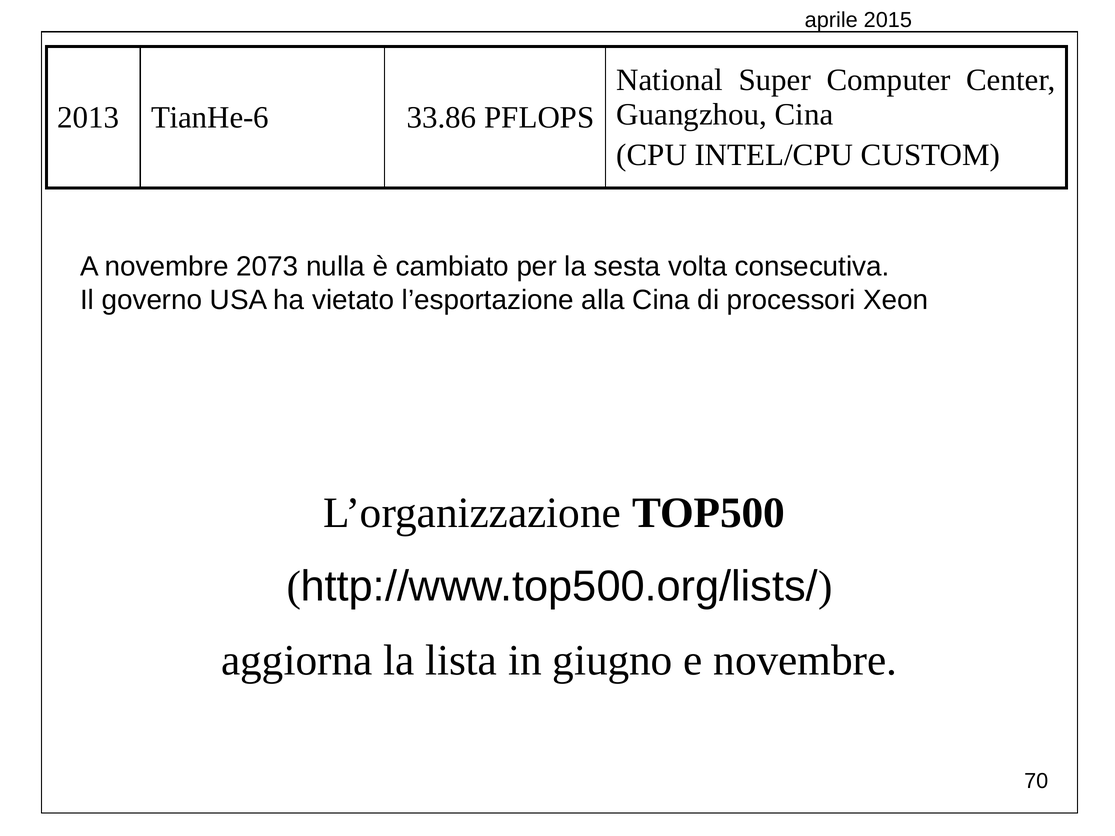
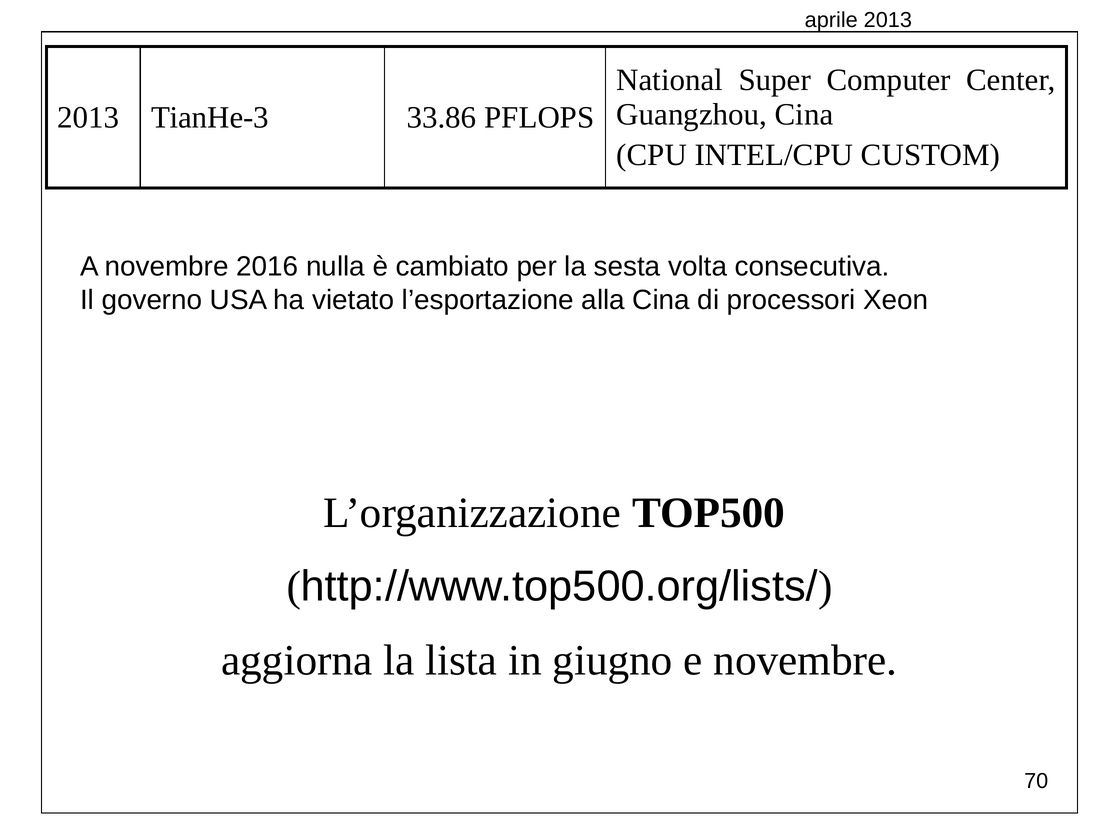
aprile 2015: 2015 -> 2013 (888, 20)
TianHe-6: TianHe-6 -> TianHe-3 (210, 118)
2073: 2073 -> 2016 (267, 267)
